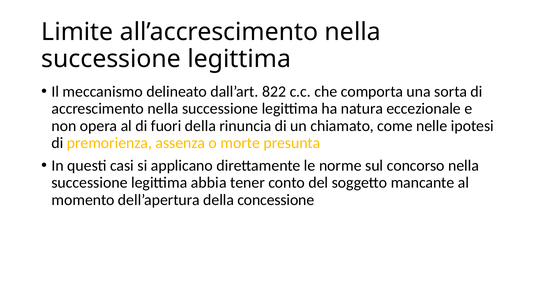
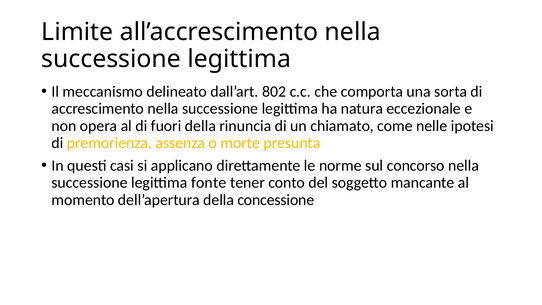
822: 822 -> 802 (274, 92)
abbia: abbia -> fonte (209, 183)
